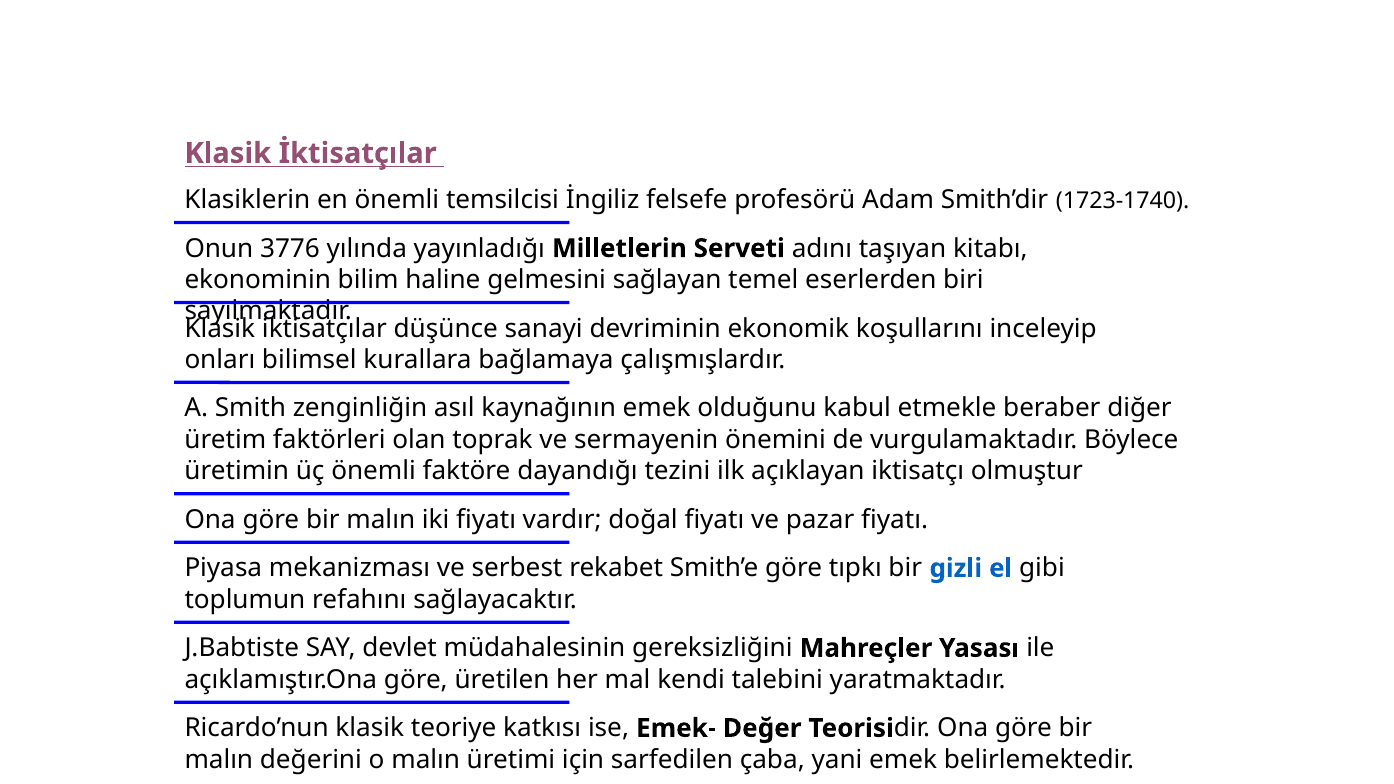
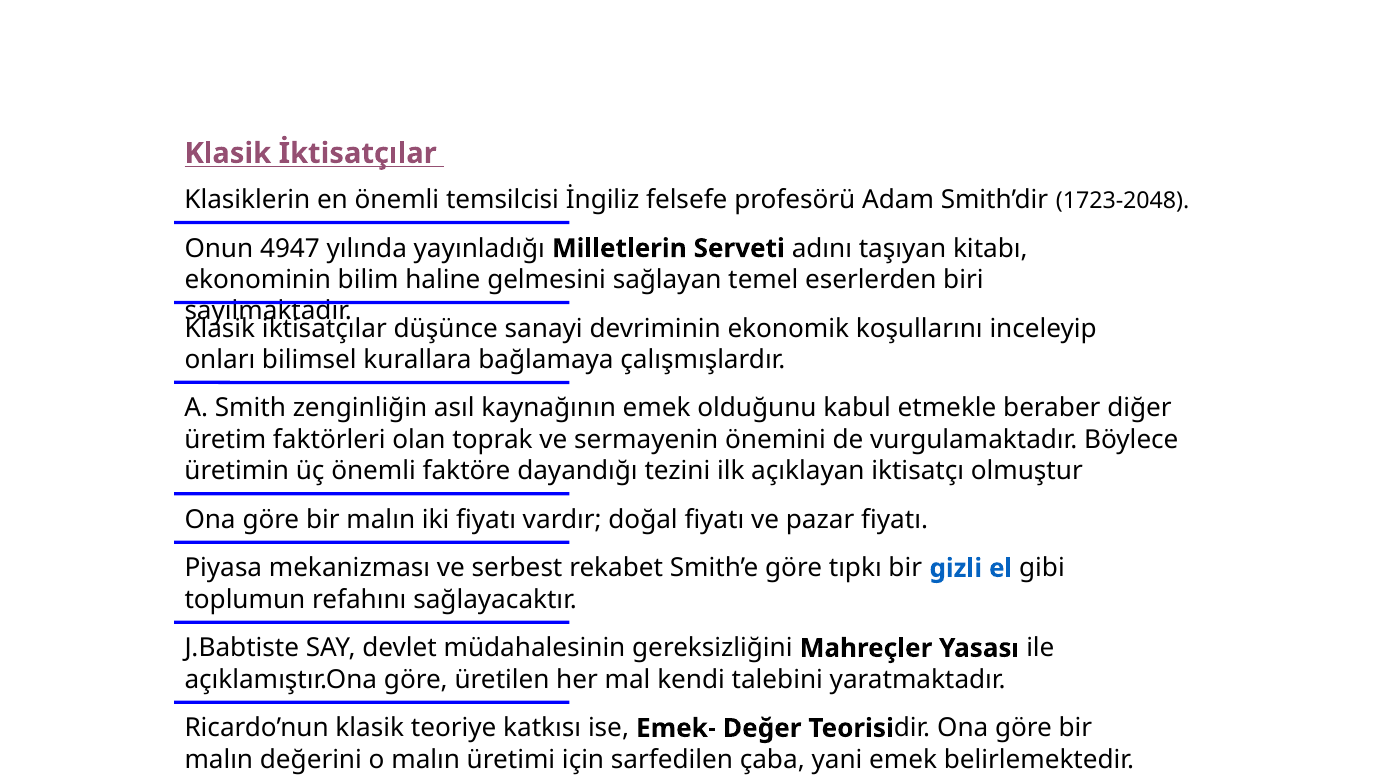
1723-1740: 1723-1740 -> 1723-2048 (1123, 201)
3776: 3776 -> 4947 (290, 248)
